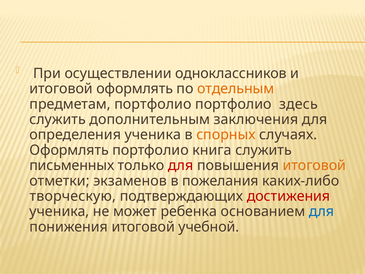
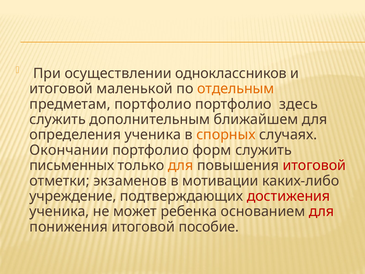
итоговой оформлять: оформлять -> маленькой (135, 89)
заключения: заключения -> ближайшем (256, 119)
Оформлять: Оформлять -> Окончании (69, 150)
книга: книга -> форм (212, 150)
для colour: red -> orange (181, 165)
итоговой colour: orange -> red (314, 165)
пожелания: пожелания -> мотивации (220, 181)
творческую: творческую -> учреждение (73, 196)
для colour: blue -> red (321, 211)
учебной: учебной -> пособие (209, 227)
